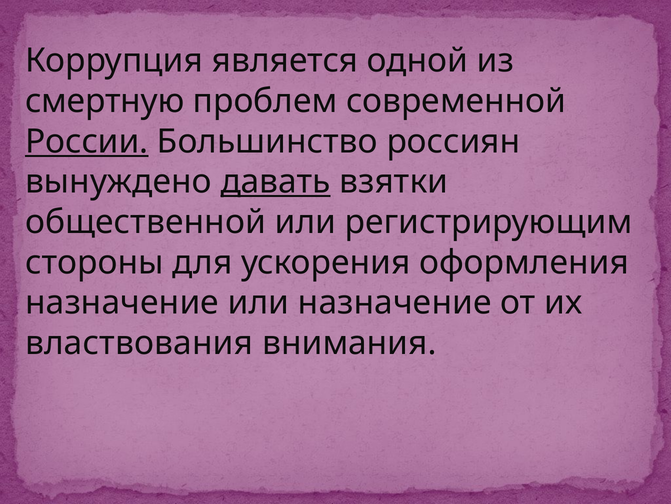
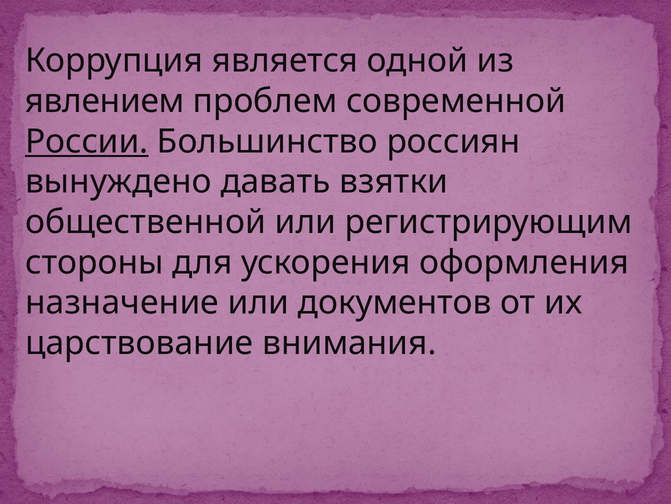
смертную: смертную -> явлением (105, 101)
давать underline: present -> none (276, 182)
или назначение: назначение -> документов (395, 302)
властвования: властвования -> царствование (139, 343)
